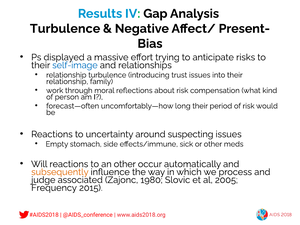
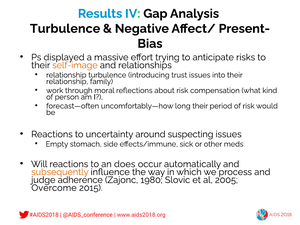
self-image colour: blue -> orange (75, 65)
an other: other -> does (125, 164)
associated: associated -> adherence (80, 180)
Frequency: Frequency -> Overcome (54, 188)
